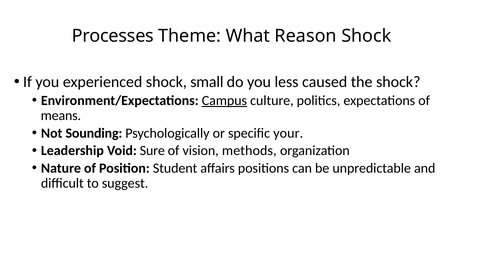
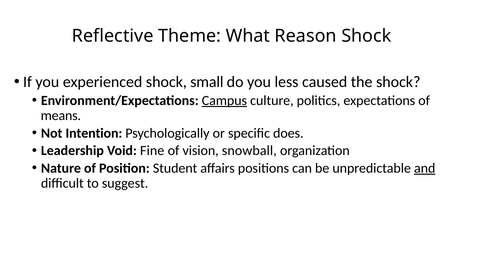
Processes: Processes -> Reflective (113, 36)
Sounding: Sounding -> Intention (94, 133)
your: your -> does (288, 133)
Sure: Sure -> Fine (152, 151)
methods: methods -> snowball (249, 151)
and underline: none -> present (425, 168)
